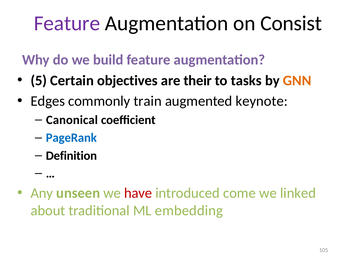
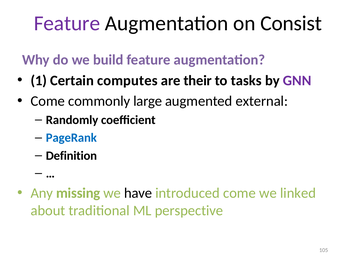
5: 5 -> 1 (39, 80)
objectives: objectives -> computes (127, 80)
GNN colour: orange -> purple (297, 80)
Edges: Edges -> Come (48, 101)
train: train -> large (148, 101)
keynote: keynote -> external (262, 101)
Canonical: Canonical -> Randomly (72, 120)
unseen: unseen -> missing (78, 193)
have colour: red -> black (138, 193)
embedding: embedding -> perspective (189, 210)
